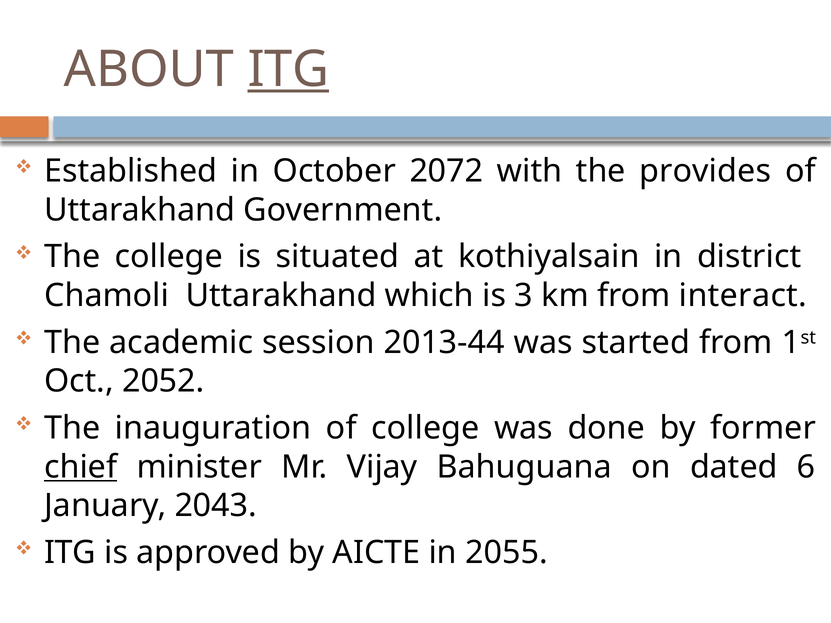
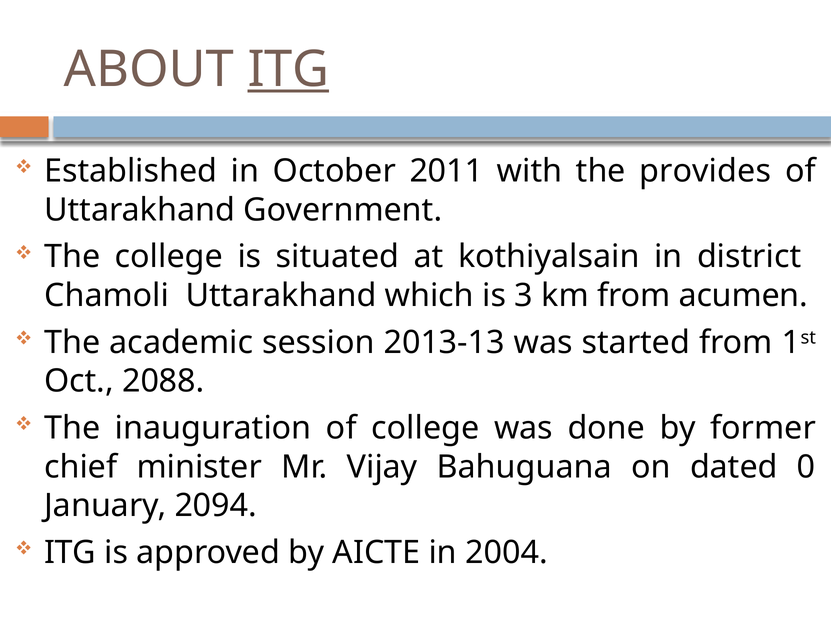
2072: 2072 -> 2011 (446, 171)
interact: interact -> acumen (743, 296)
2013-44: 2013-44 -> 2013-13 (444, 343)
2052: 2052 -> 2088 (163, 381)
chief underline: present -> none (81, 467)
6: 6 -> 0 (806, 467)
2043: 2043 -> 2094 (216, 506)
2055: 2055 -> 2004 (507, 553)
